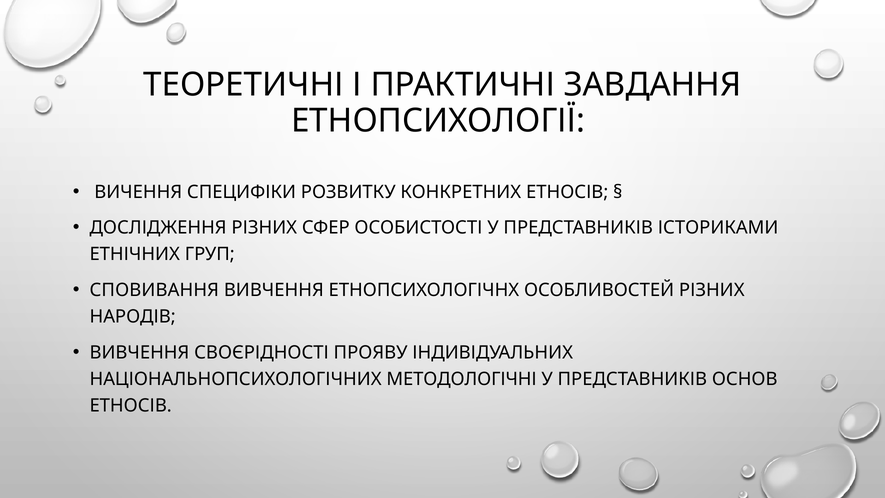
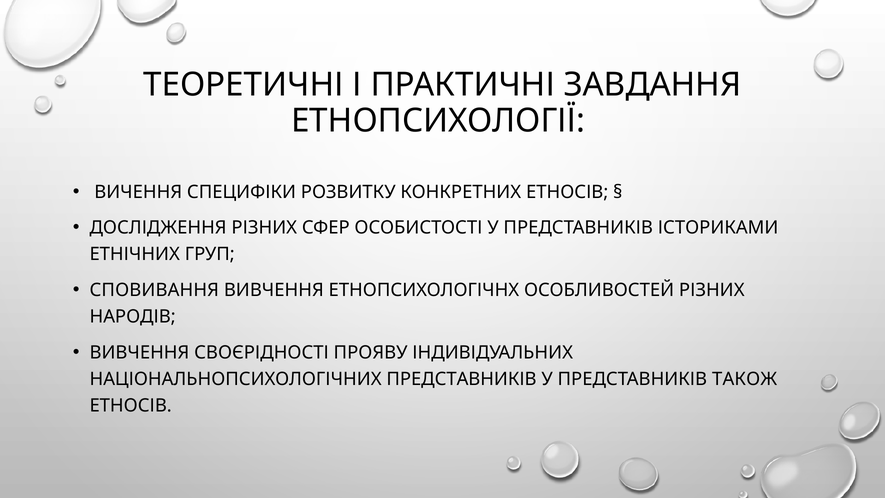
НАЦІОНАЛЬНОПСИХОЛОГІЧНИХ МЕТОДОЛОГІЧНІ: МЕТОДОЛОГІЧНІ -> ПРЕДСТАВНИКІВ (461, 379)
ОСНОВ: ОСНОВ -> ТАКОЖ (745, 379)
